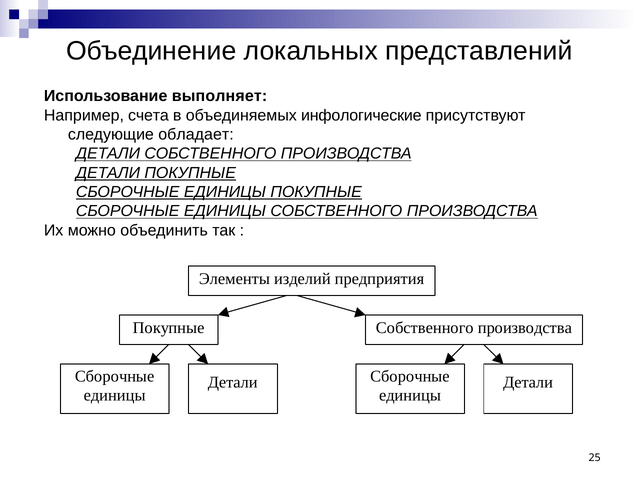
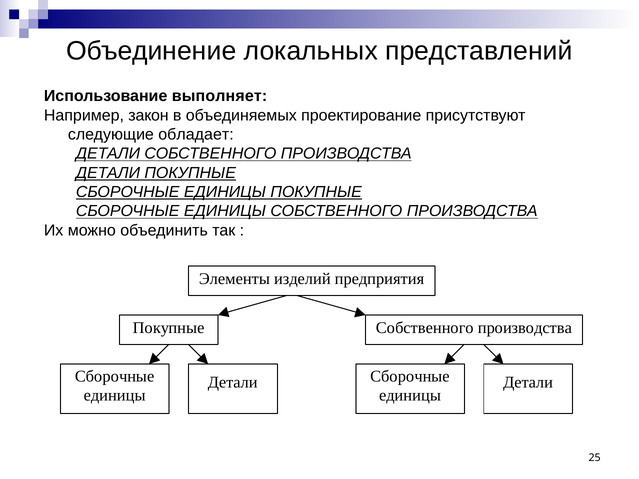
счета: счета -> закон (148, 115)
инфологические: инфологические -> проектирование (361, 115)
